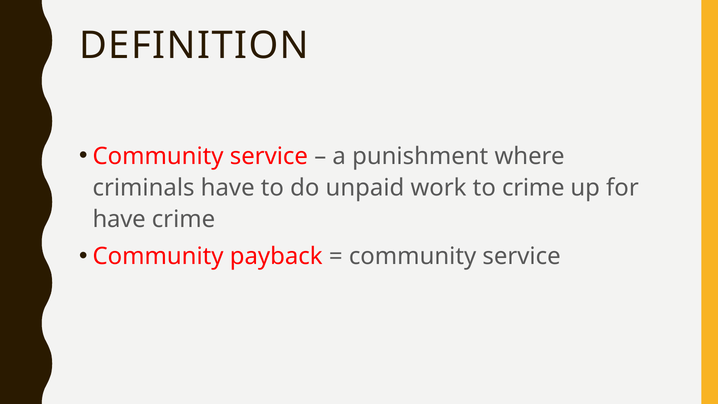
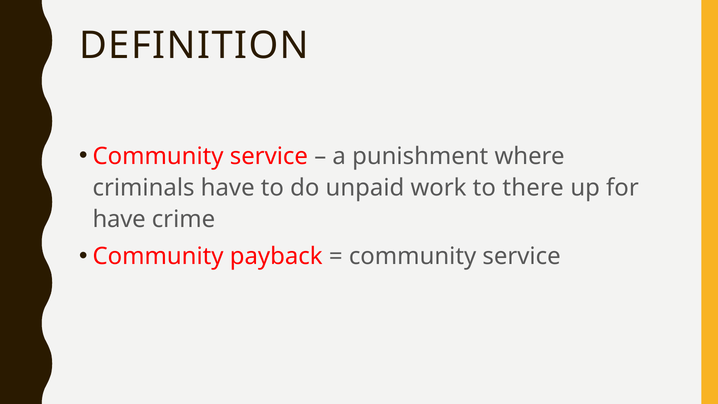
to crime: crime -> there (533, 188)
